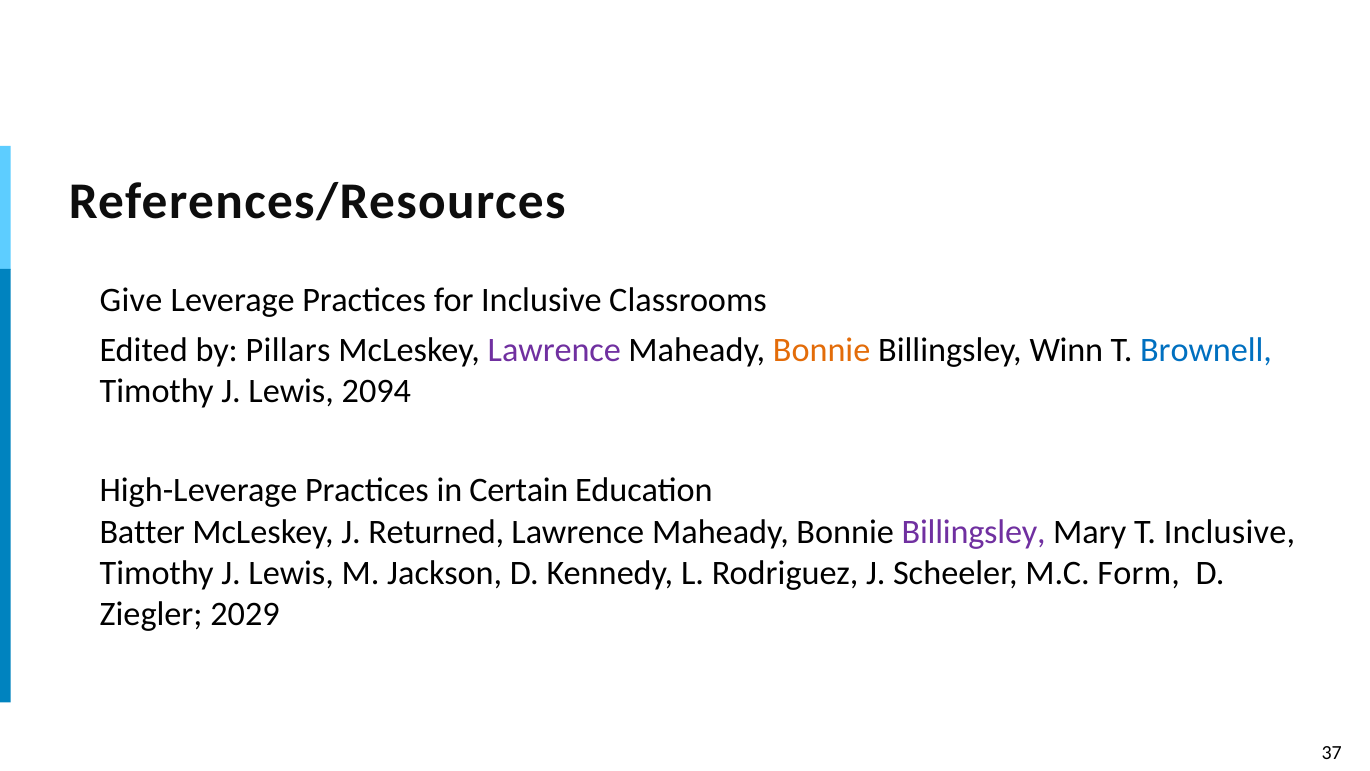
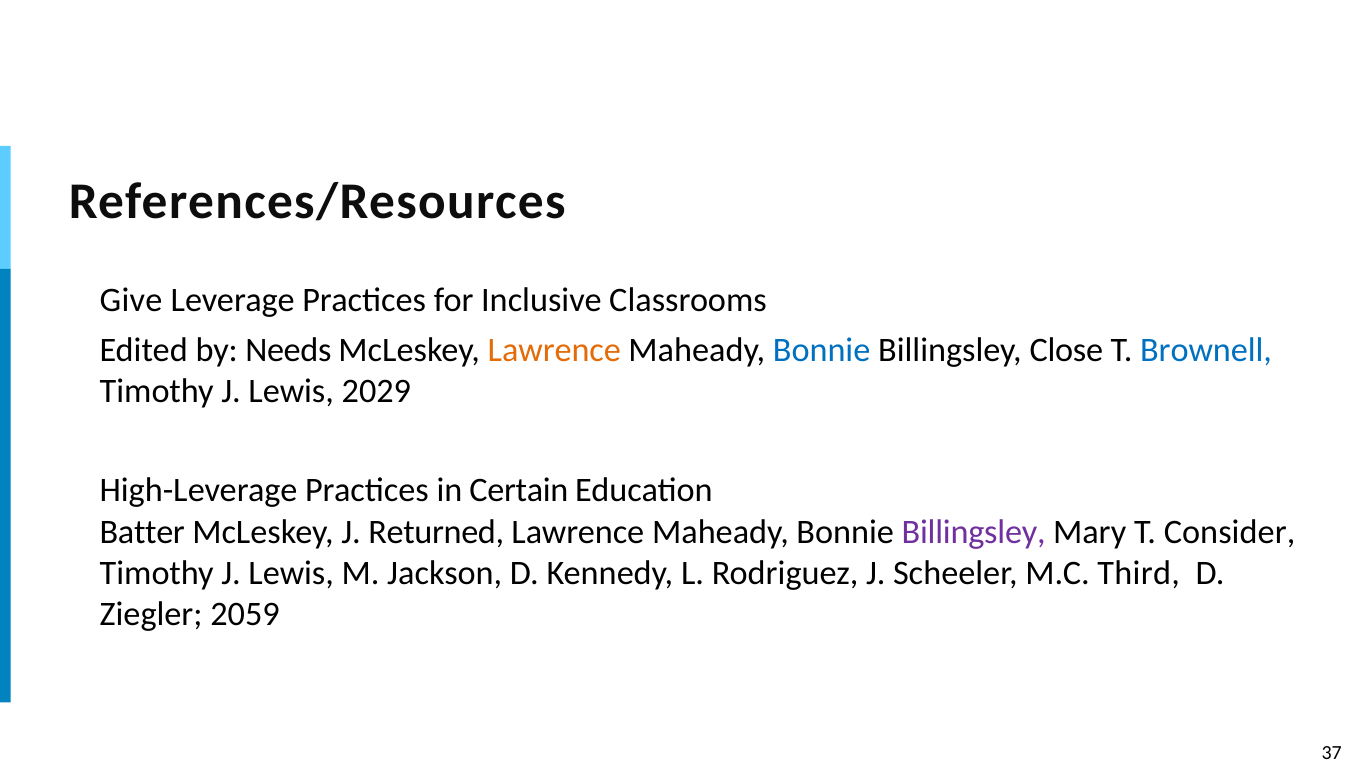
Pillars: Pillars -> Needs (288, 350)
Lawrence colour: purple -> orange (554, 350)
Bonnie colour: orange -> blue (822, 350)
Winn: Winn -> Close (1066, 350)
2094: 2094 -> 2029 (376, 391)
T Inclusive: Inclusive -> Consider (1230, 531)
Form: Form -> Third (1139, 573)
2029: 2029 -> 2059 (245, 614)
